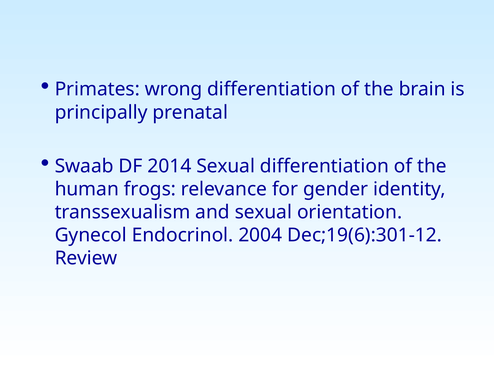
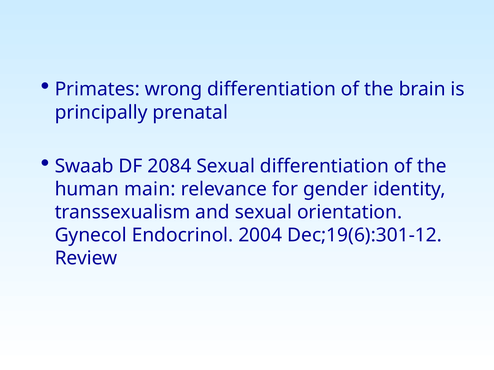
2014: 2014 -> 2084 (169, 166)
frogs: frogs -> main (150, 189)
